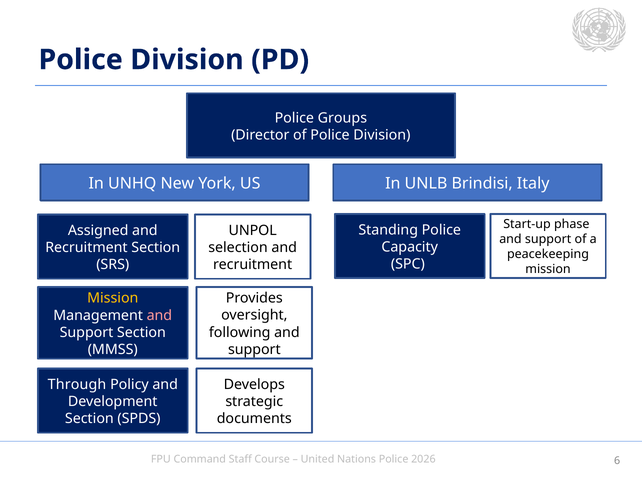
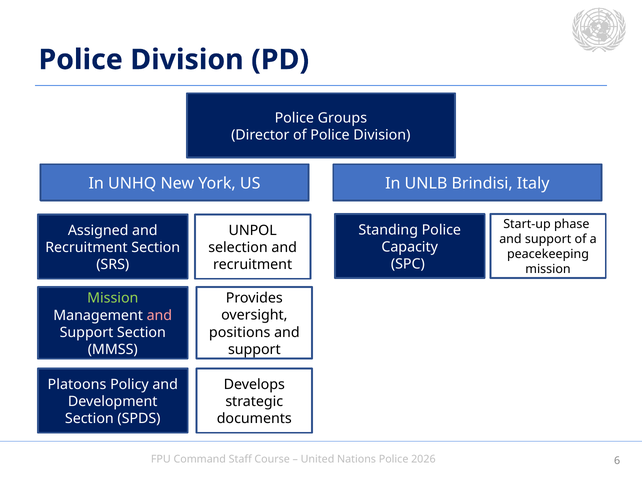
Mission colour: yellow -> light green (113, 299)
following: following -> positions (240, 333)
Through: Through -> Platoons (77, 385)
